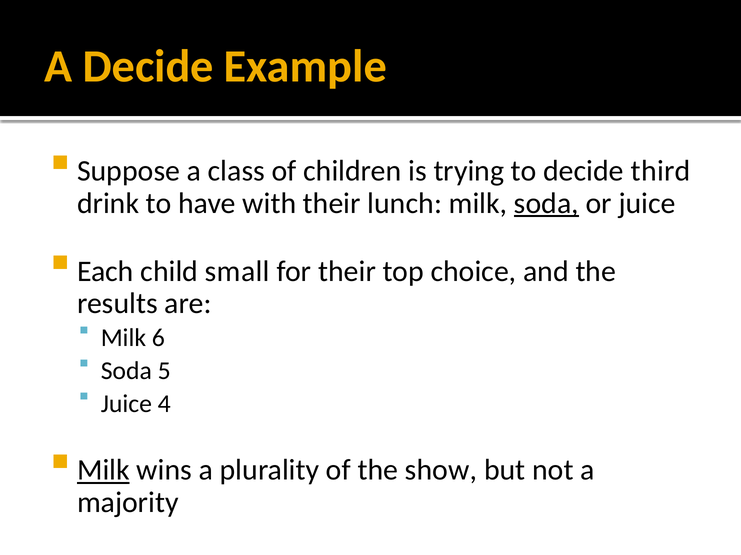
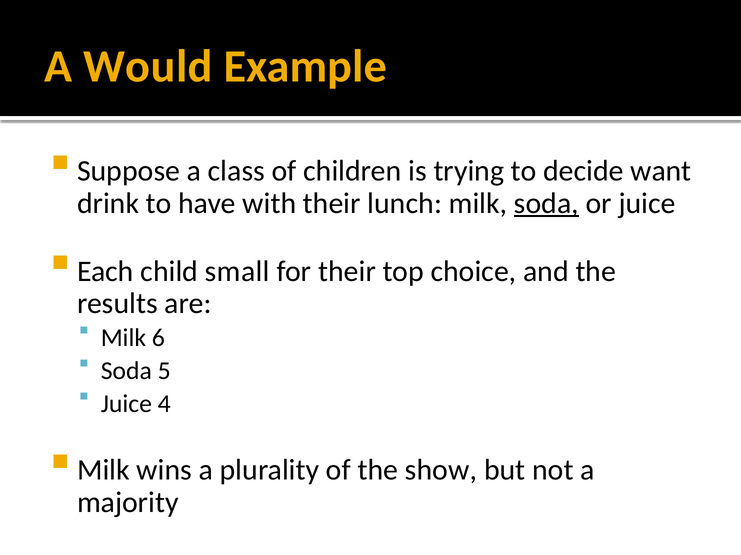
A Decide: Decide -> Would (148, 67)
third: third -> want (661, 171)
Milk underline: present -> none (103, 471)
